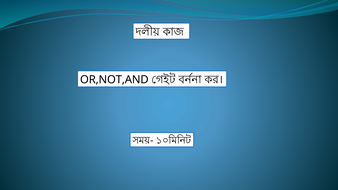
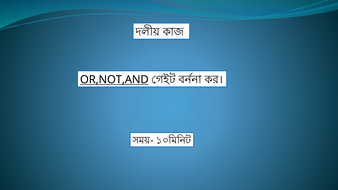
OR,NOT,AND underline: none -> present (114, 80)
